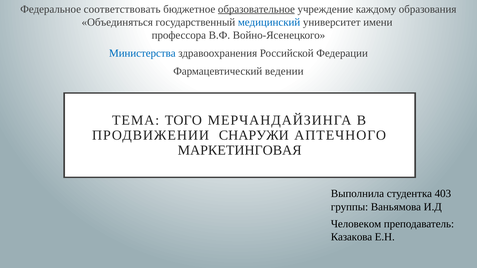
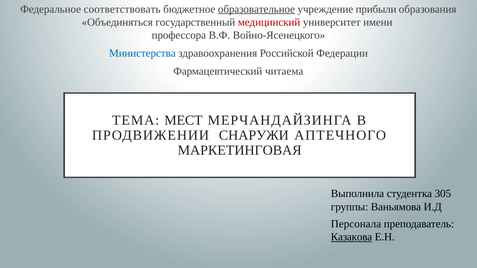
каждому: каждому -> прибыли (376, 9)
медицинский colour: blue -> red (269, 22)
ведении: ведении -> читаема (284, 71)
ТОГО: ТОГО -> МЕСТ (184, 120)
403: 403 -> 305 (443, 194)
Человеком: Человеком -> Персонала (356, 224)
Казакова underline: none -> present (352, 237)
